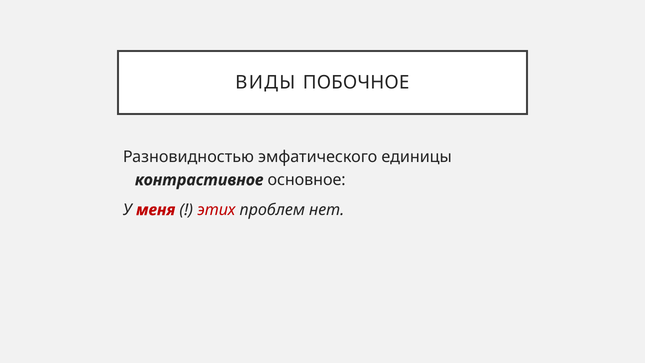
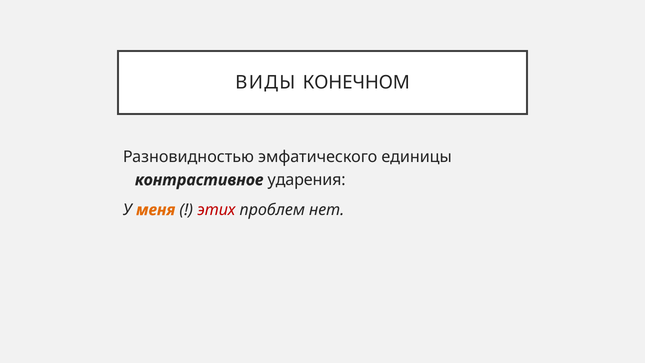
ПОБОЧНОЕ: ПОБОЧНОЕ -> КОНЕЧНОМ (356, 82)
основное: основное -> ударения (307, 180)
меня colour: red -> orange (156, 210)
